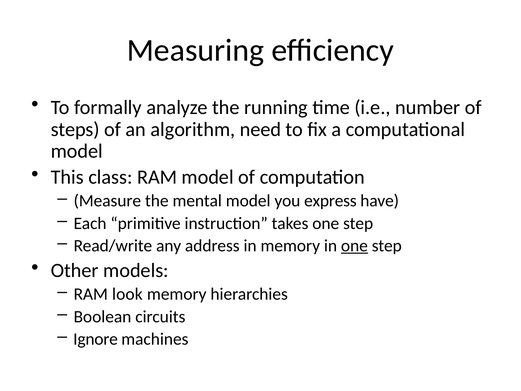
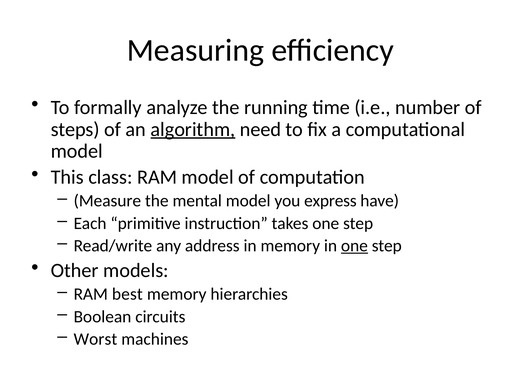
algorithm underline: none -> present (193, 129)
look: look -> best (127, 294)
Ignore: Ignore -> Worst (95, 339)
